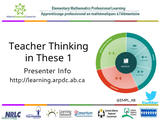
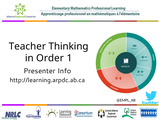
These: These -> Order (50, 58)
